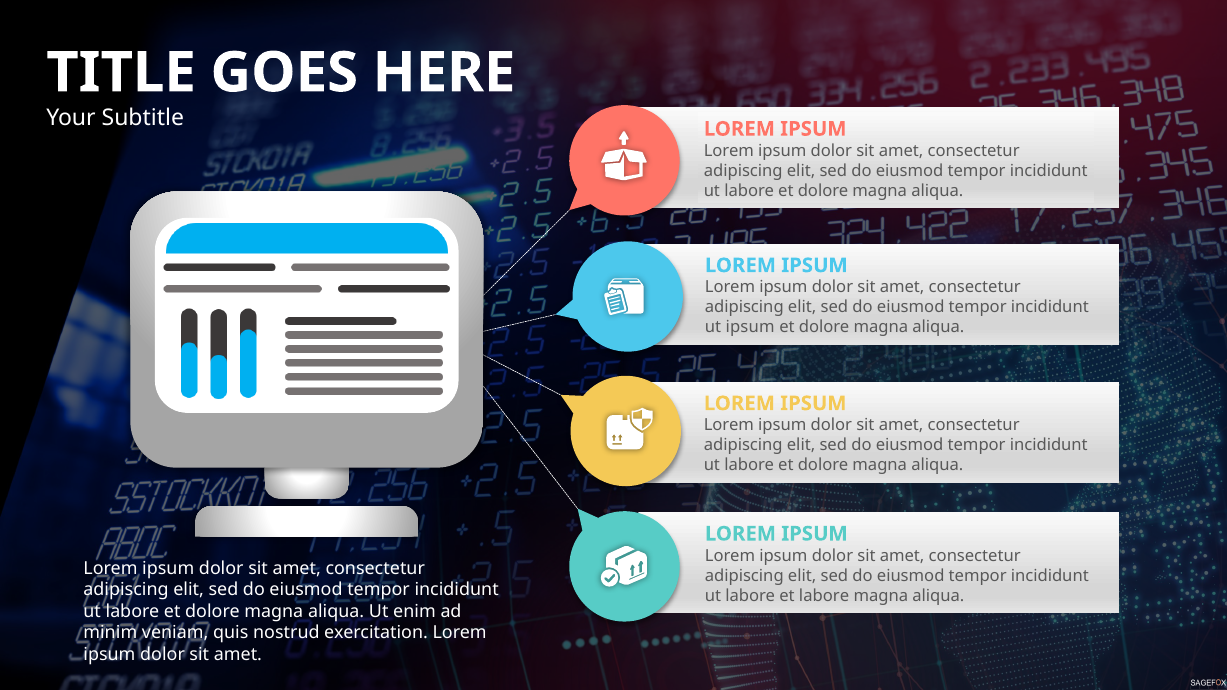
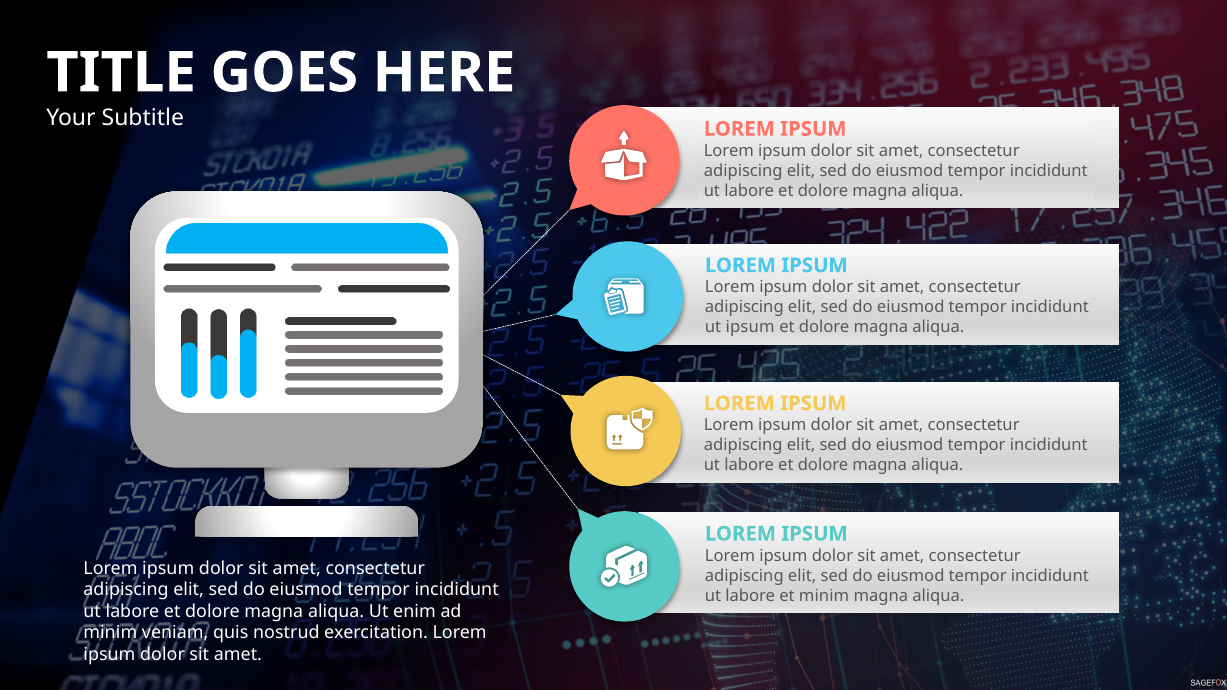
et labore: labore -> minim (824, 596)
